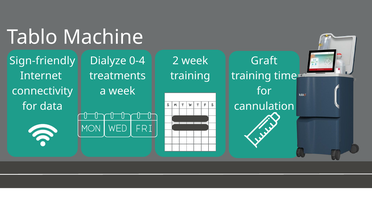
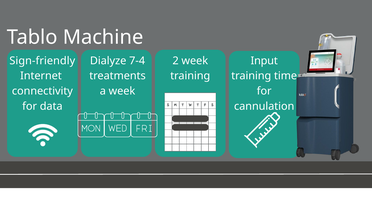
0-4: 0-4 -> 7-4 (137, 61)
Graft: Graft -> Input (264, 61)
